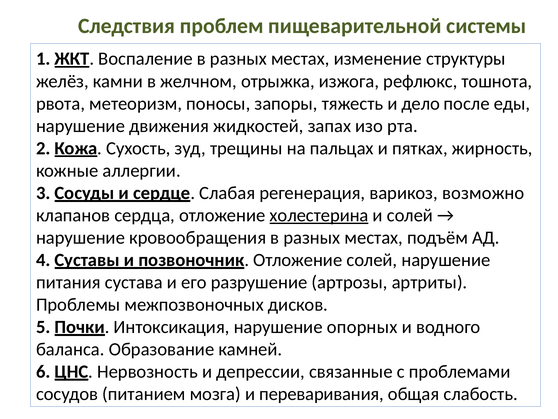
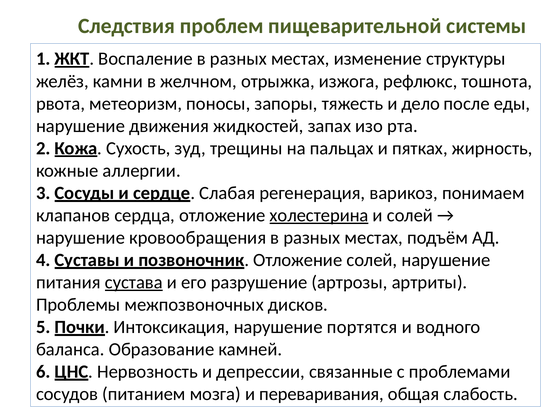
возможно: возможно -> понимаем (483, 193)
сустава underline: none -> present (134, 282)
опорных: опорных -> портятся (362, 327)
